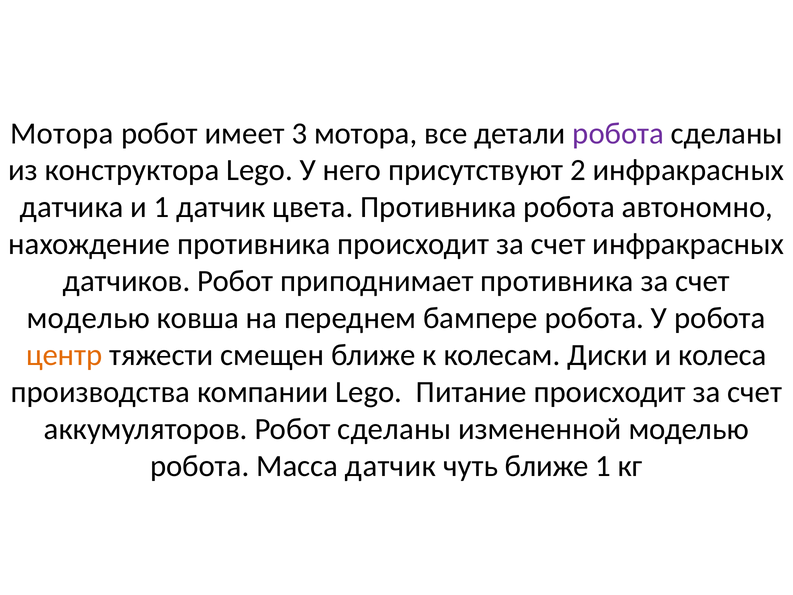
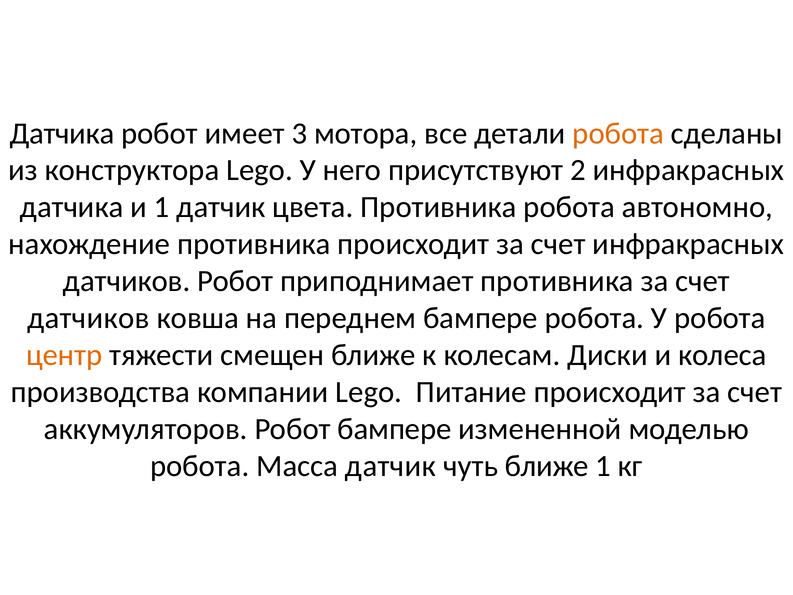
Мотора: Мотора -> Датчика (62, 133)
робота colour: purple -> orange (618, 133)
моделью: моделью -> датчиков (88, 318)
Робот сделаны: сделаны -> бампере (394, 429)
